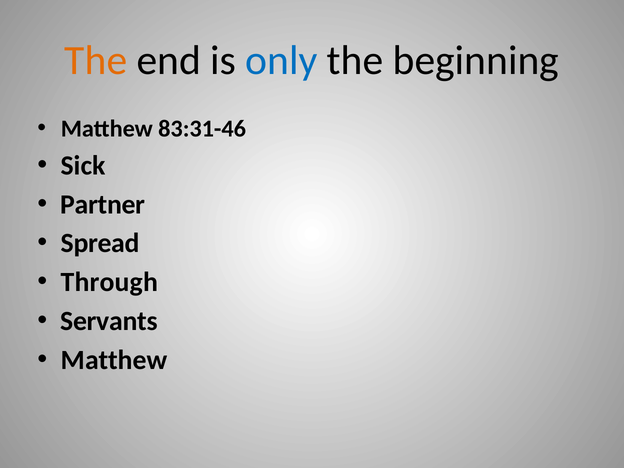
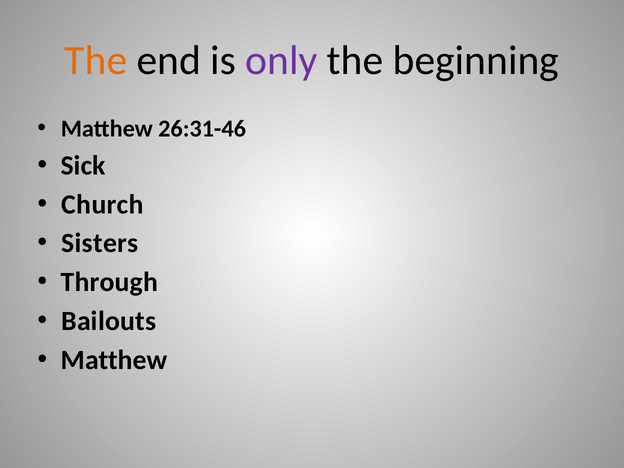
only colour: blue -> purple (281, 61)
83:31-46: 83:31-46 -> 26:31-46 (202, 129)
Partner: Partner -> Church (102, 204)
Spread: Spread -> Sisters (100, 243)
Servants: Servants -> Bailouts (109, 321)
